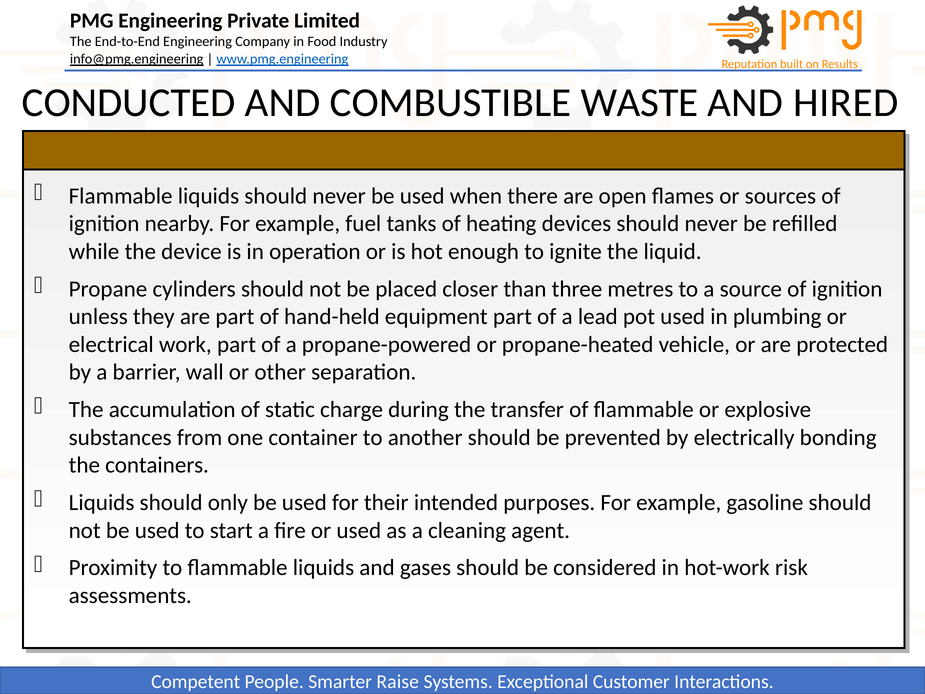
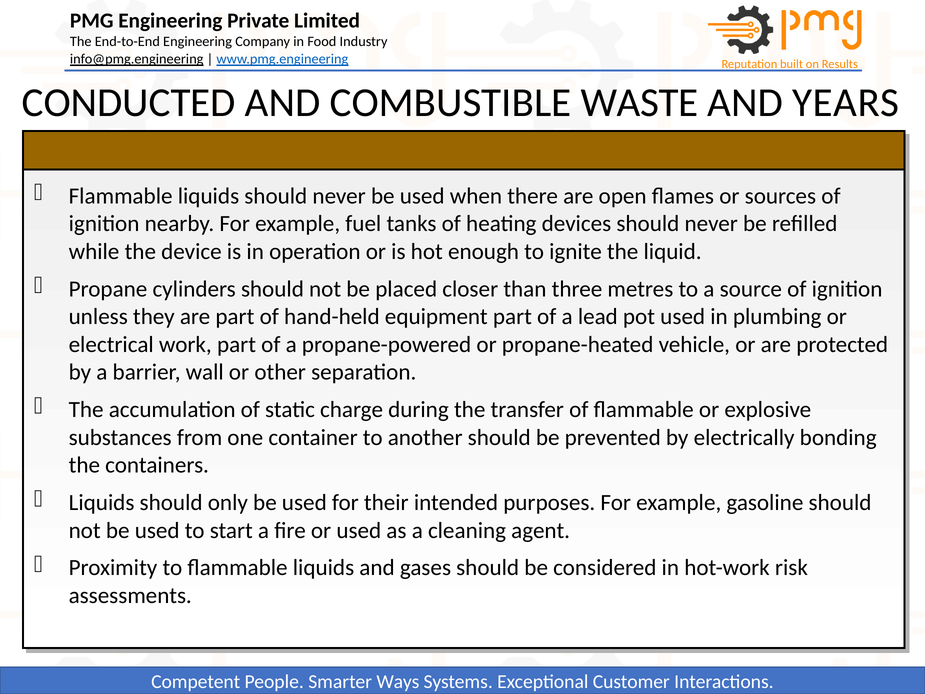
HIRED: HIRED -> YEARS (846, 102)
Raise: Raise -> Ways (398, 682)
